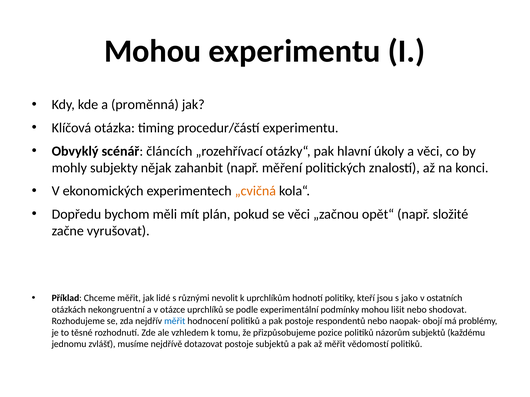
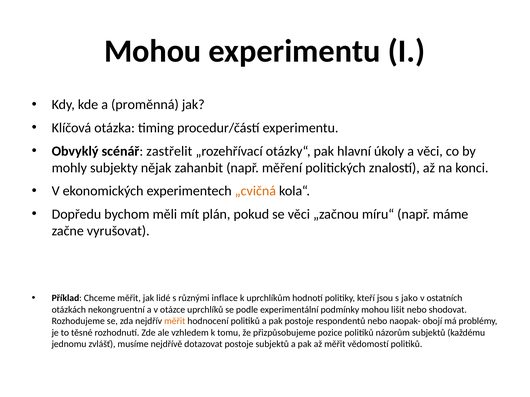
článcích: článcích -> zastřelit (169, 151)
opět“: opět“ -> míru“ (378, 215)
složité: složité -> máme (450, 215)
nevolit: nevolit -> inflace (225, 298)
měřit colour: blue -> orange (175, 321)
